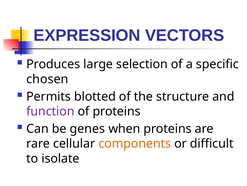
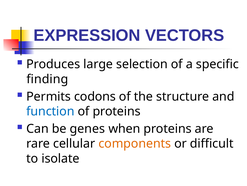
chosen: chosen -> finding (47, 79)
blotted: blotted -> codons (95, 96)
function colour: purple -> blue (50, 111)
